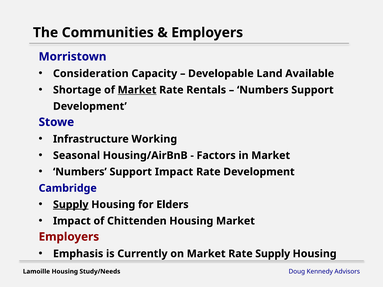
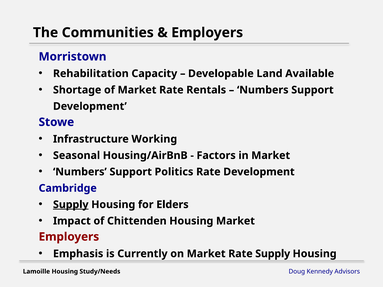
Consideration: Consideration -> Rehabilitation (91, 74)
Market underline: present -> none (137, 90)
Support Impact: Impact -> Politics (174, 172)
